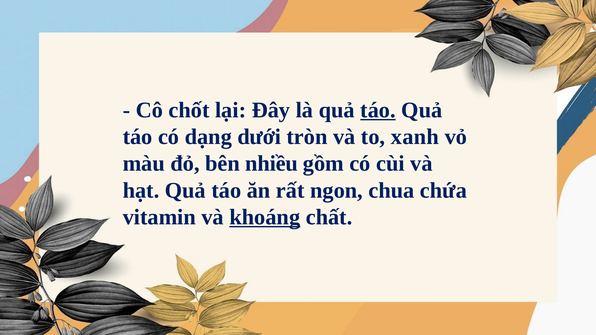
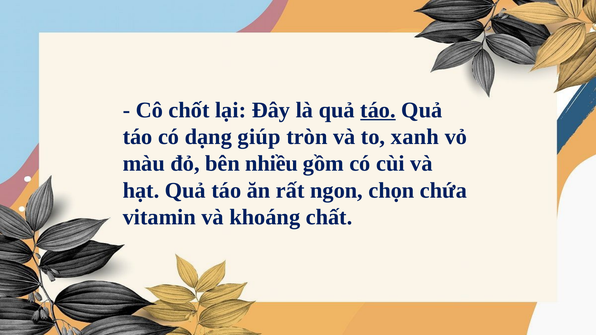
dưới: dưới -> giúp (259, 137)
chua: chua -> chọn (391, 191)
khoáng underline: present -> none (265, 217)
